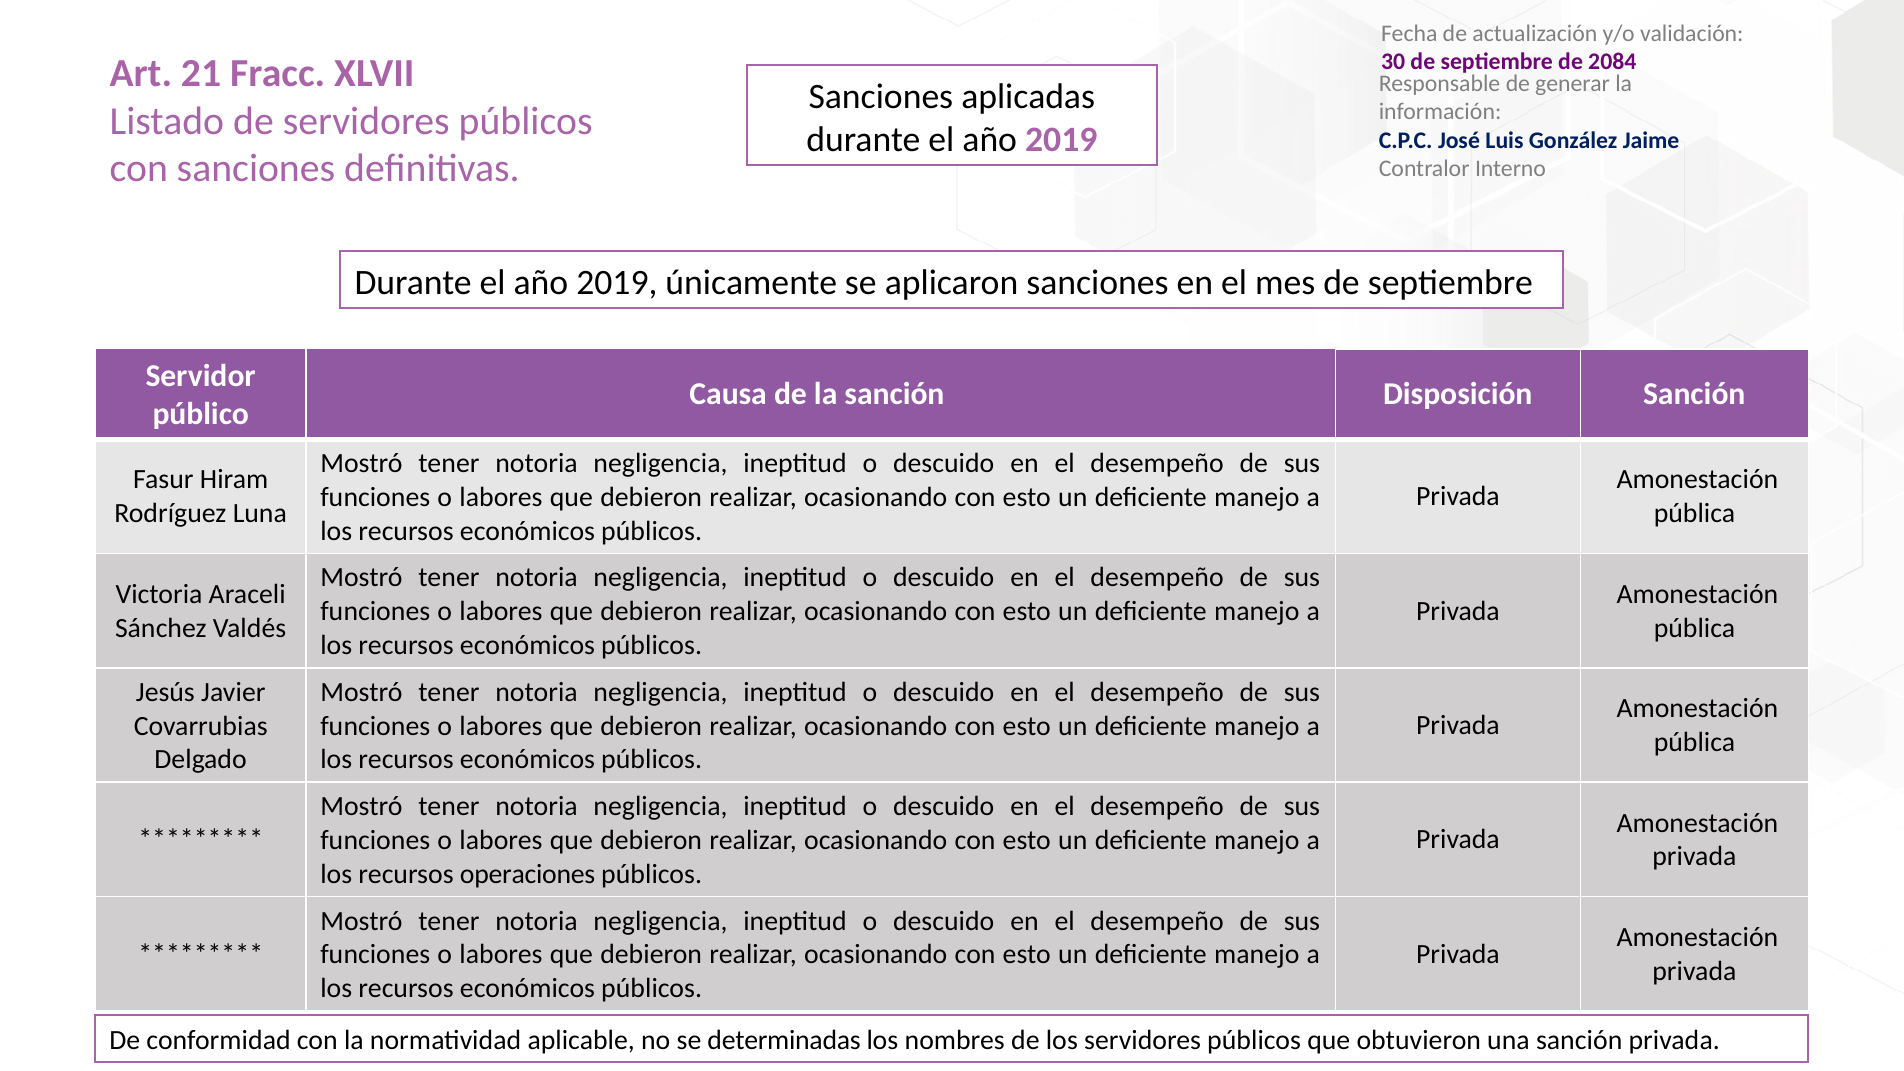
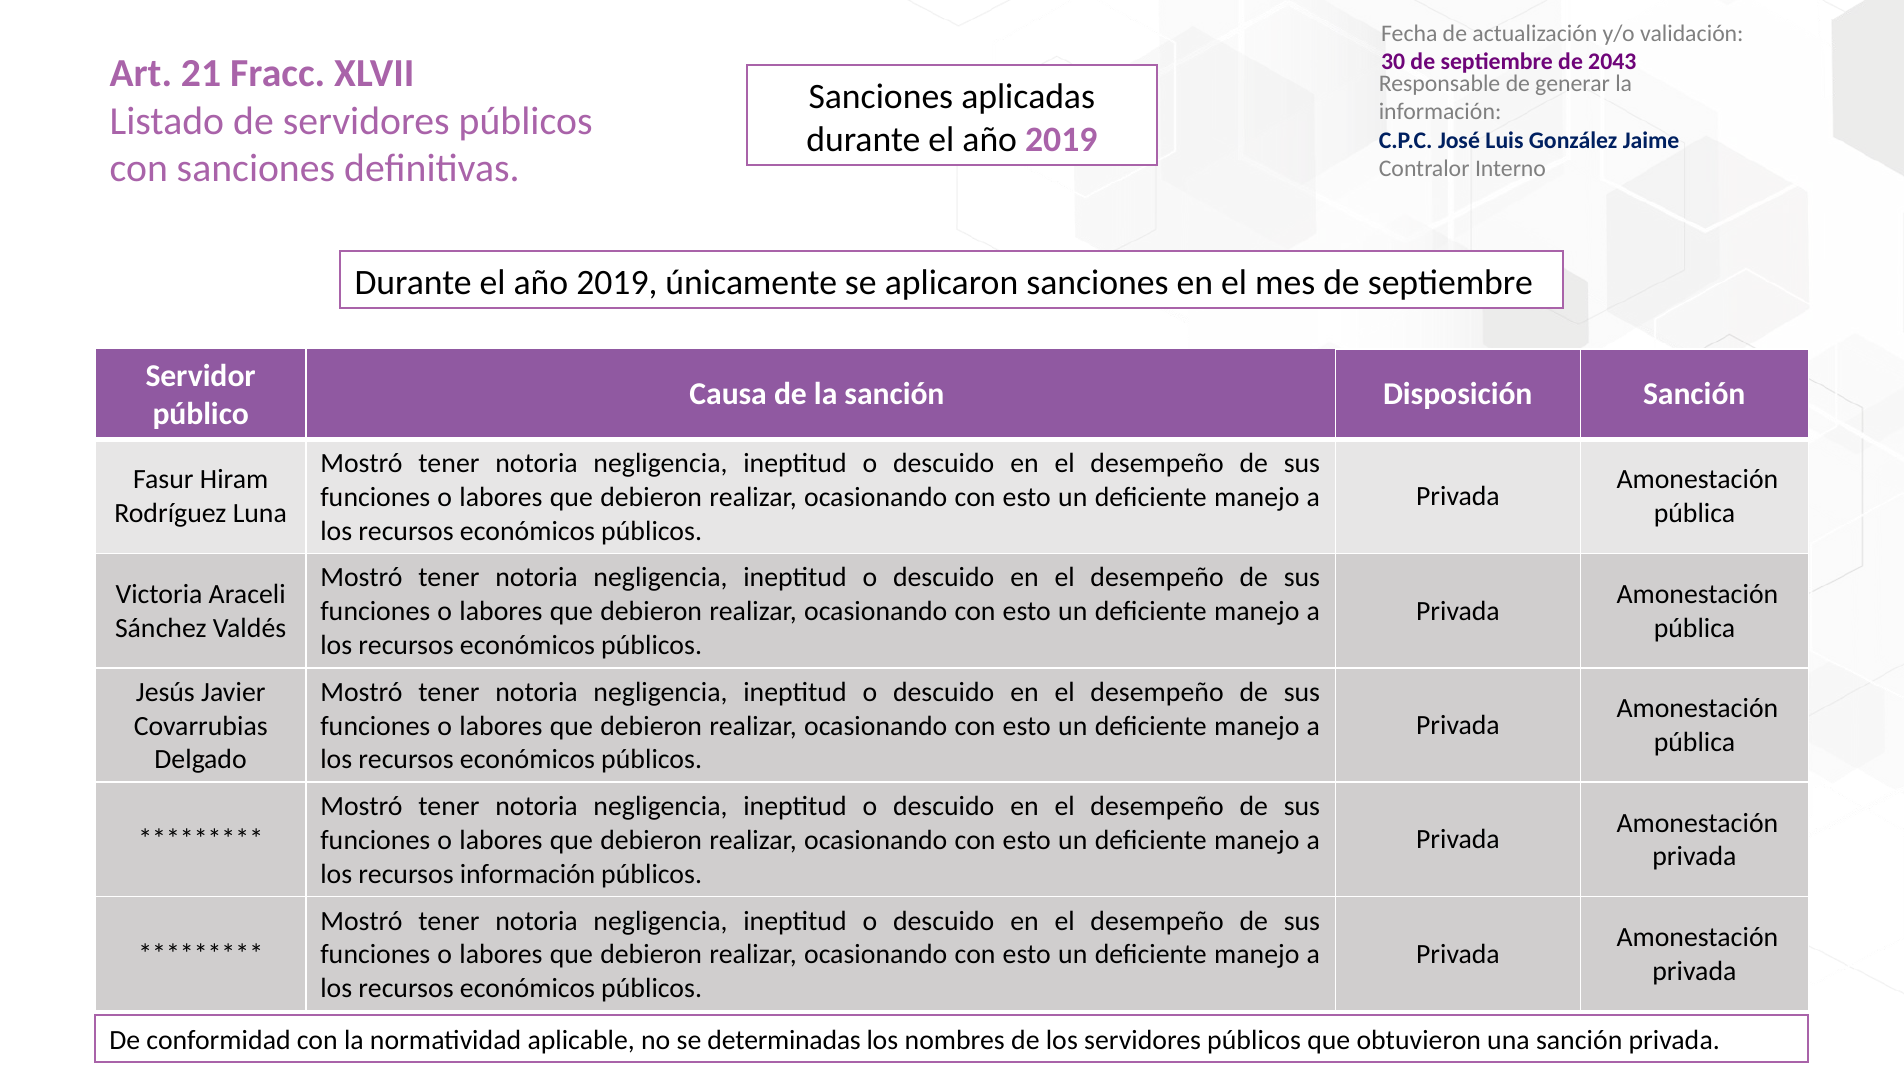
2084: 2084 -> 2043 (1612, 62)
recursos operaciones: operaciones -> información (528, 874)
